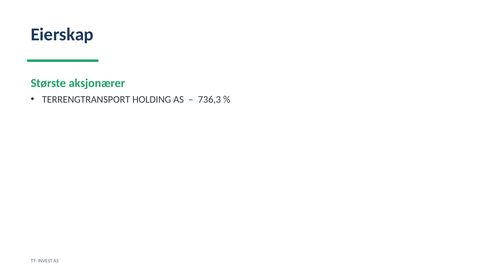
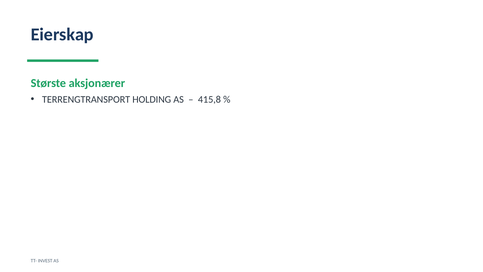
736,3: 736,3 -> 415,8 (209, 99)
